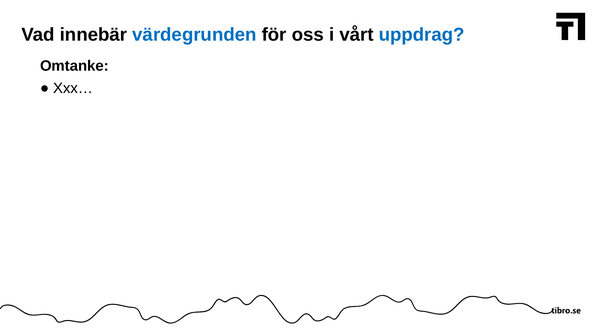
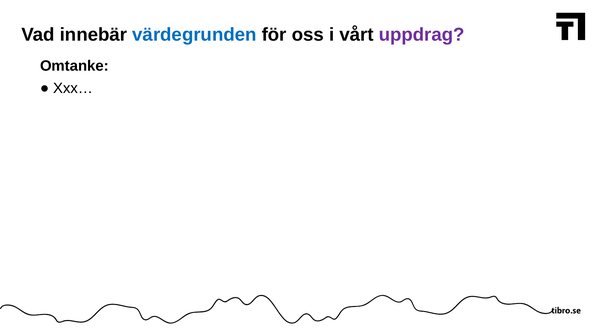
uppdrag colour: blue -> purple (422, 35)
